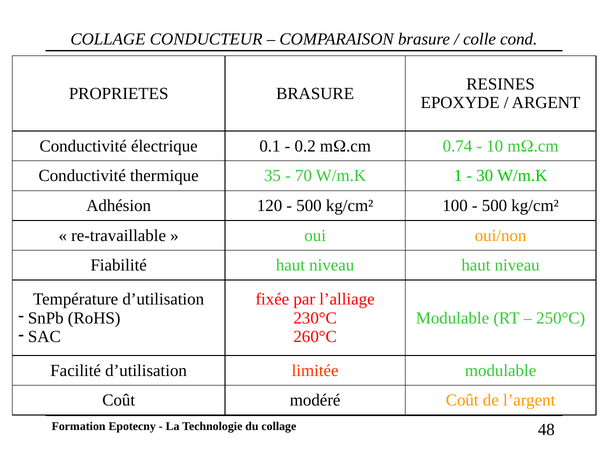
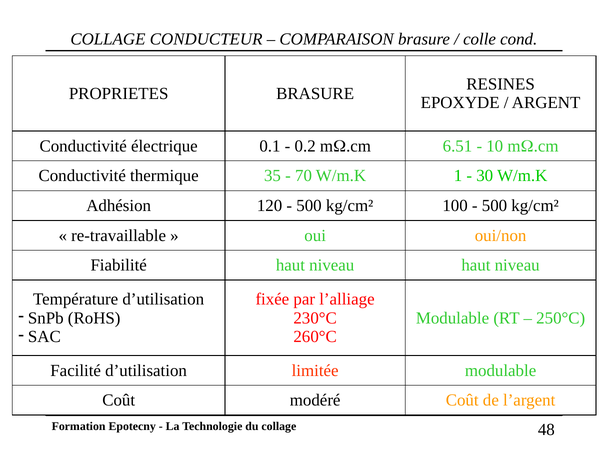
0.74: 0.74 -> 6.51 (457, 146)
